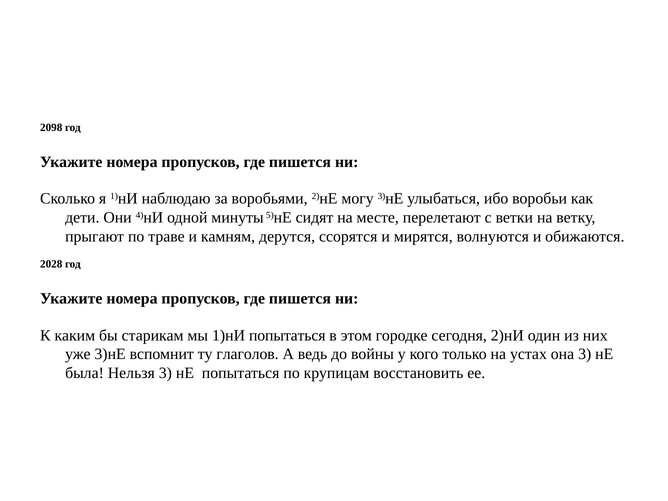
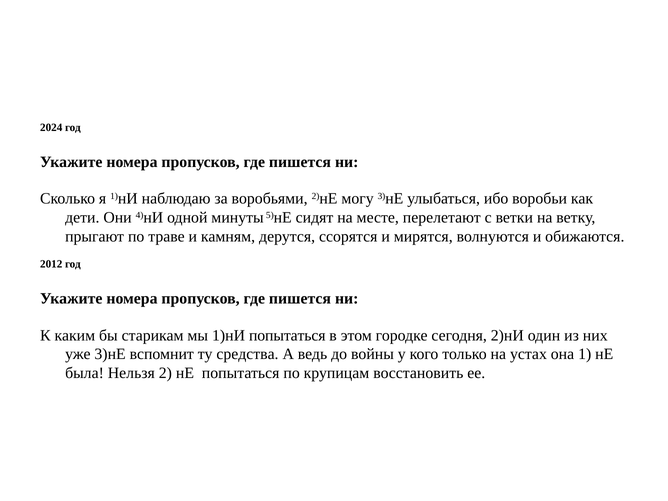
2098: 2098 -> 2024 (51, 128)
2028: 2028 -> 2012 (51, 264)
глаголов: глаголов -> средства (247, 354)
она 3: 3 -> 1 (585, 354)
Нельзя 3: 3 -> 2 (165, 373)
